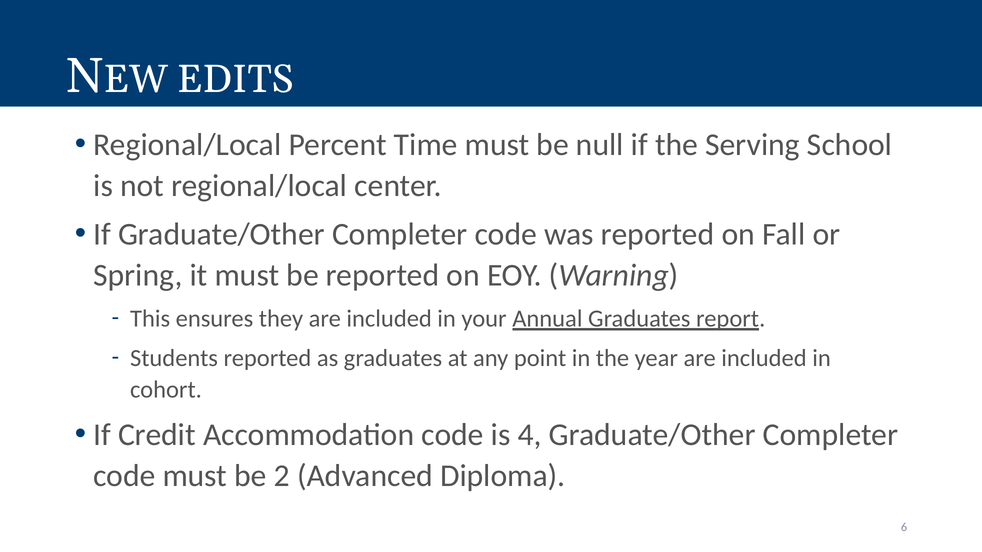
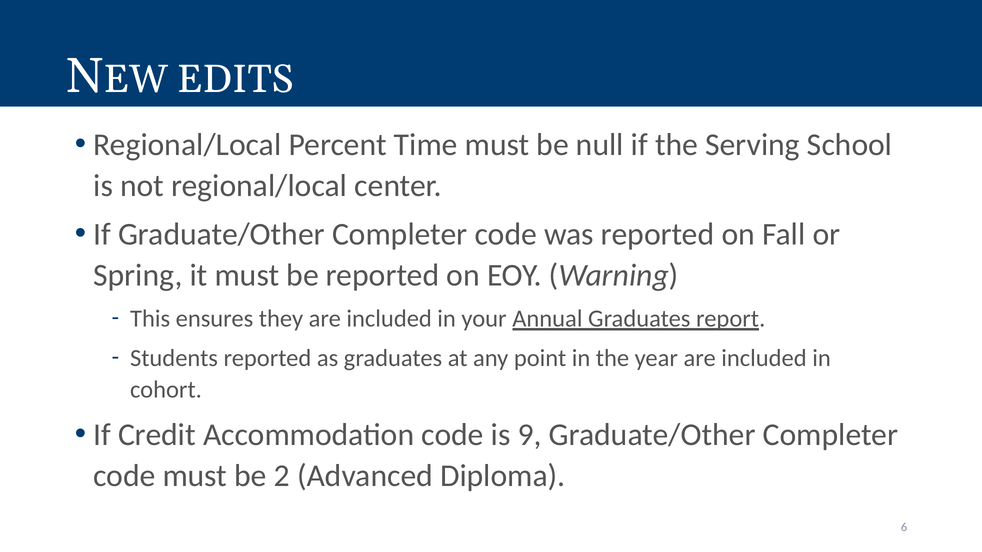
4: 4 -> 9 (530, 435)
